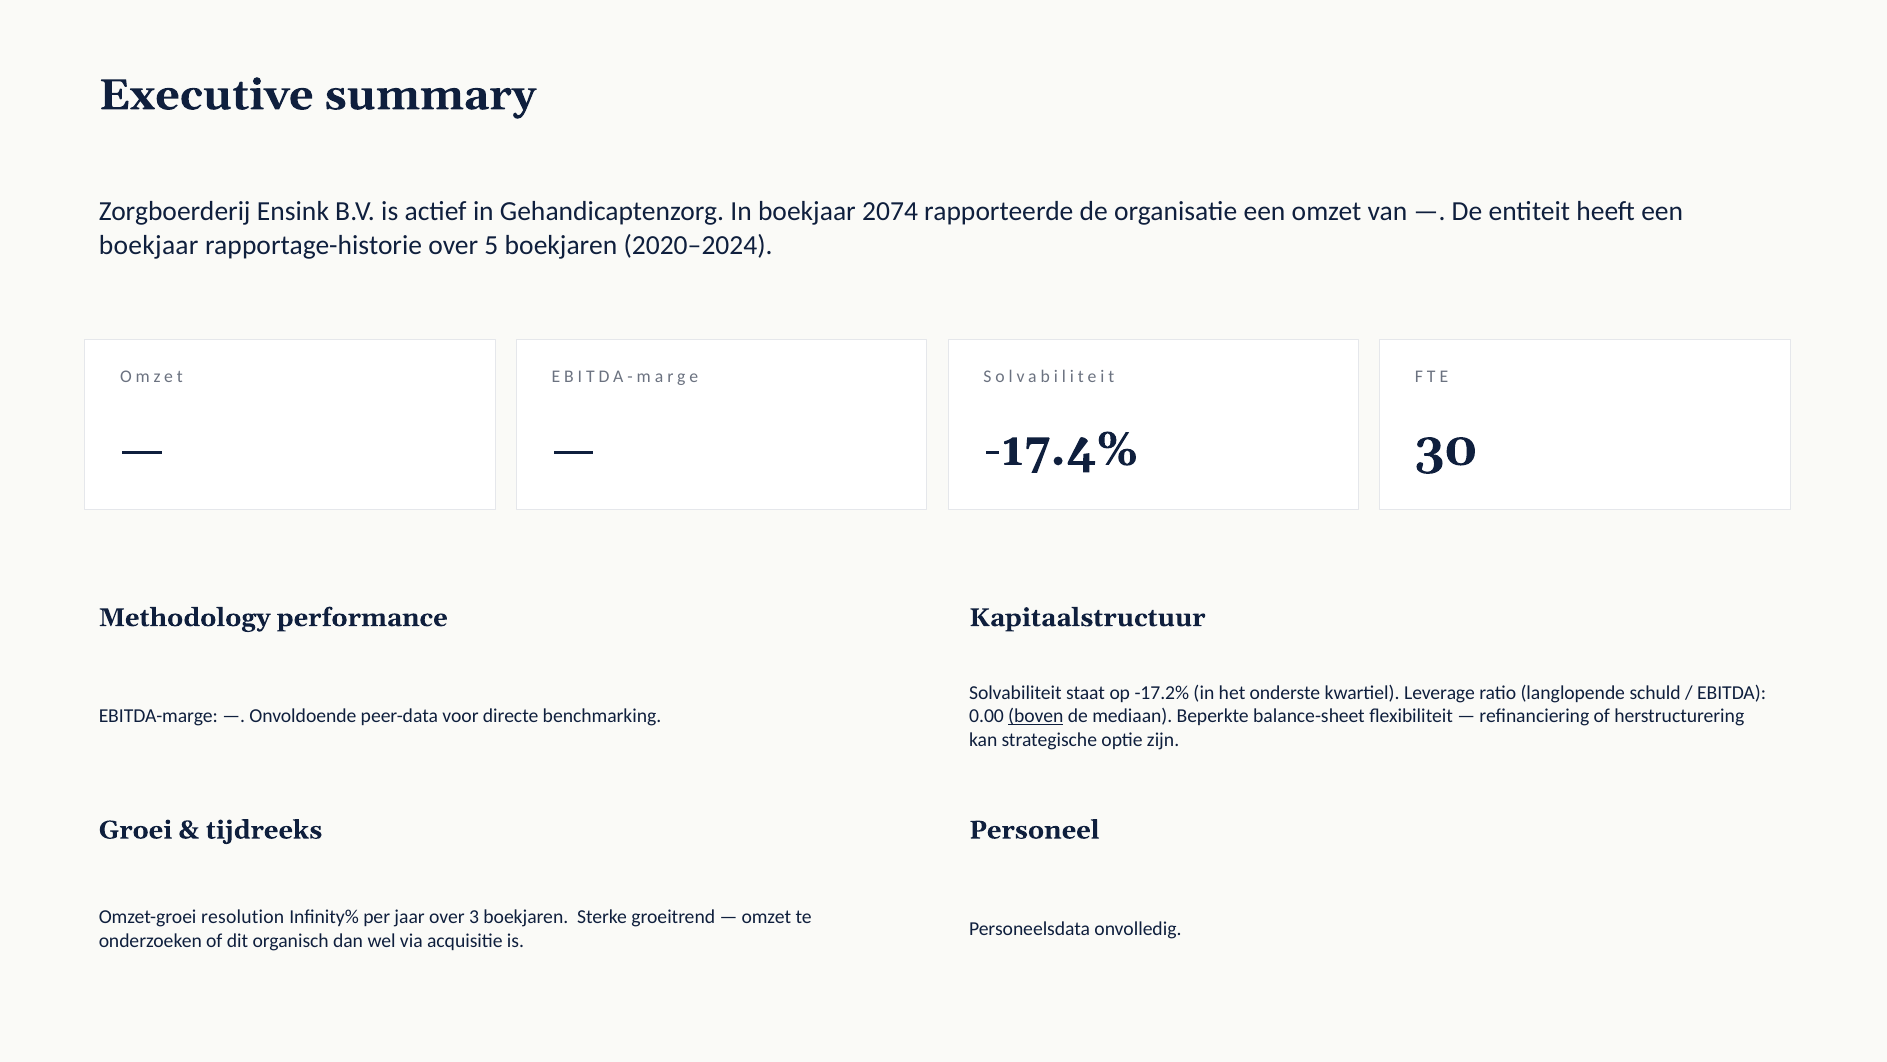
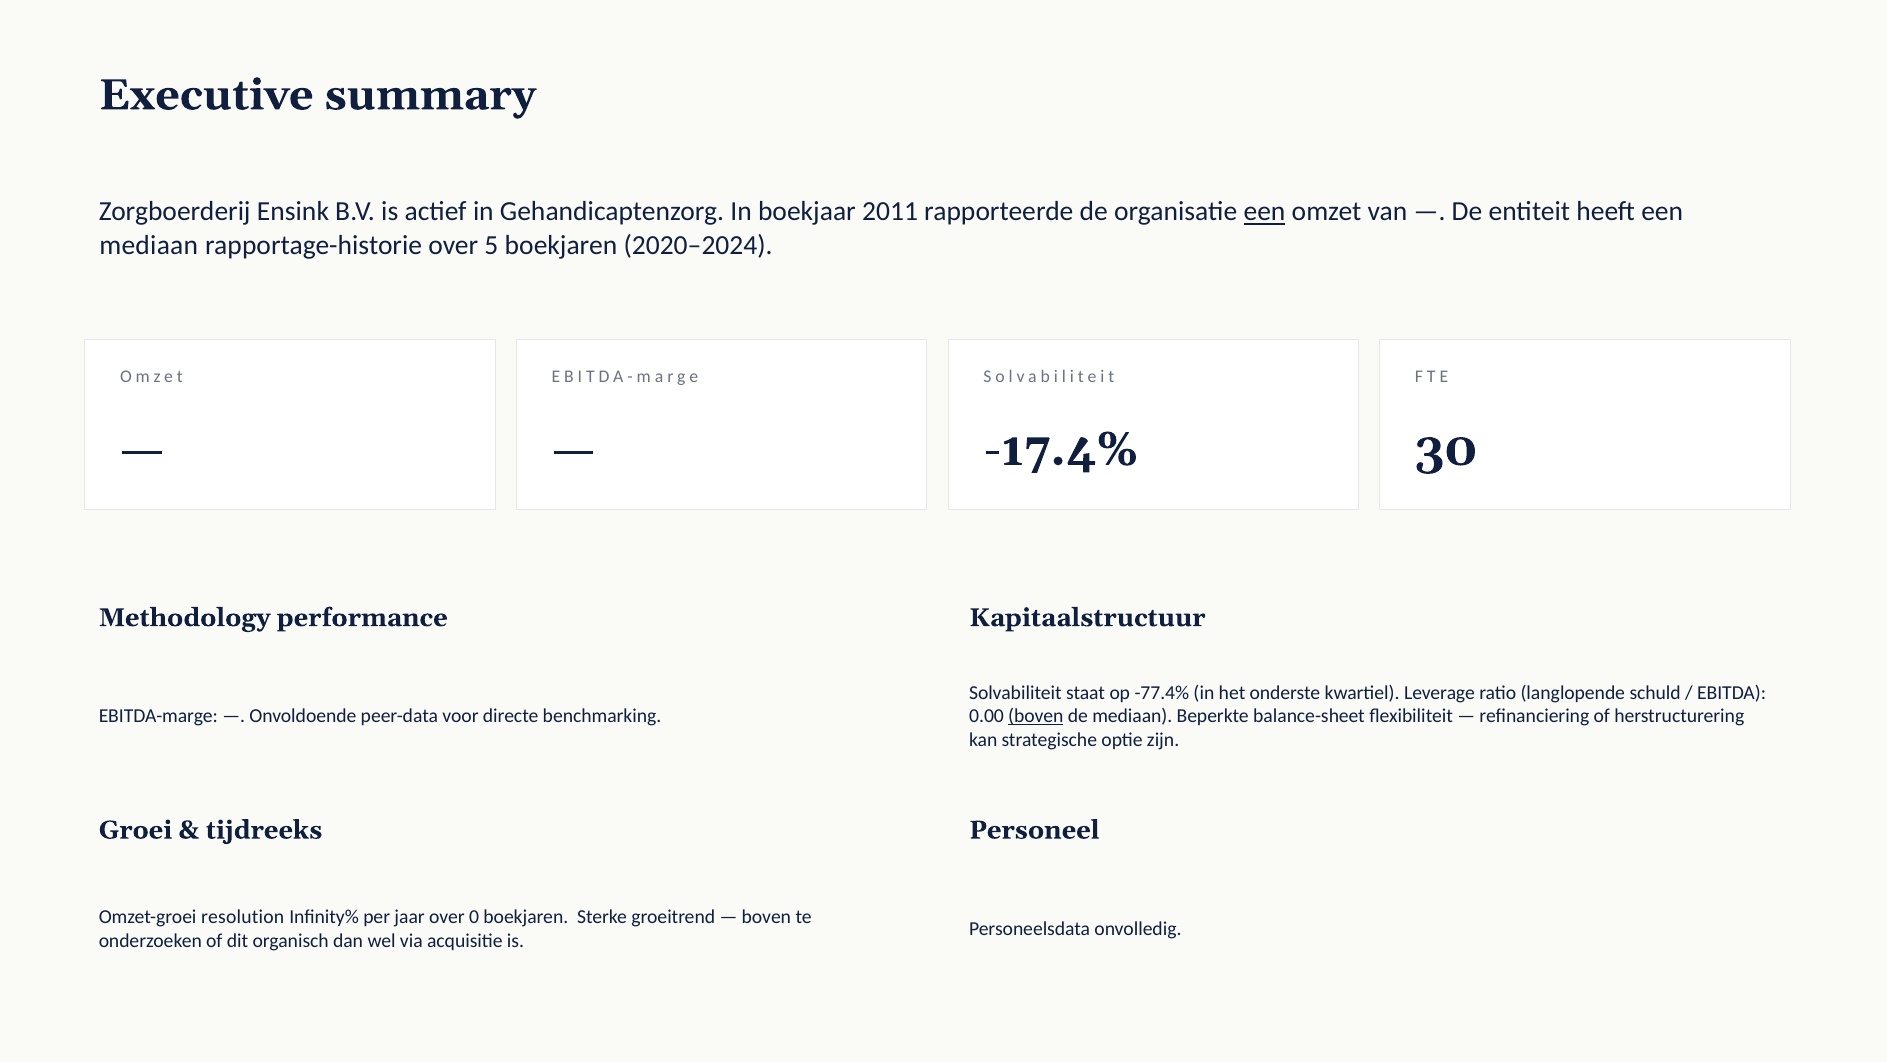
2074: 2074 -> 2011 (890, 212)
een underline: none -> present (1264, 212)
boekjaar: boekjaar -> mediaan (149, 245)
-17.2%: -17.2% -> -77.4% (1162, 692)
3: 3 -> 0 (474, 916)
omzet: omzet -> boven (766, 916)
